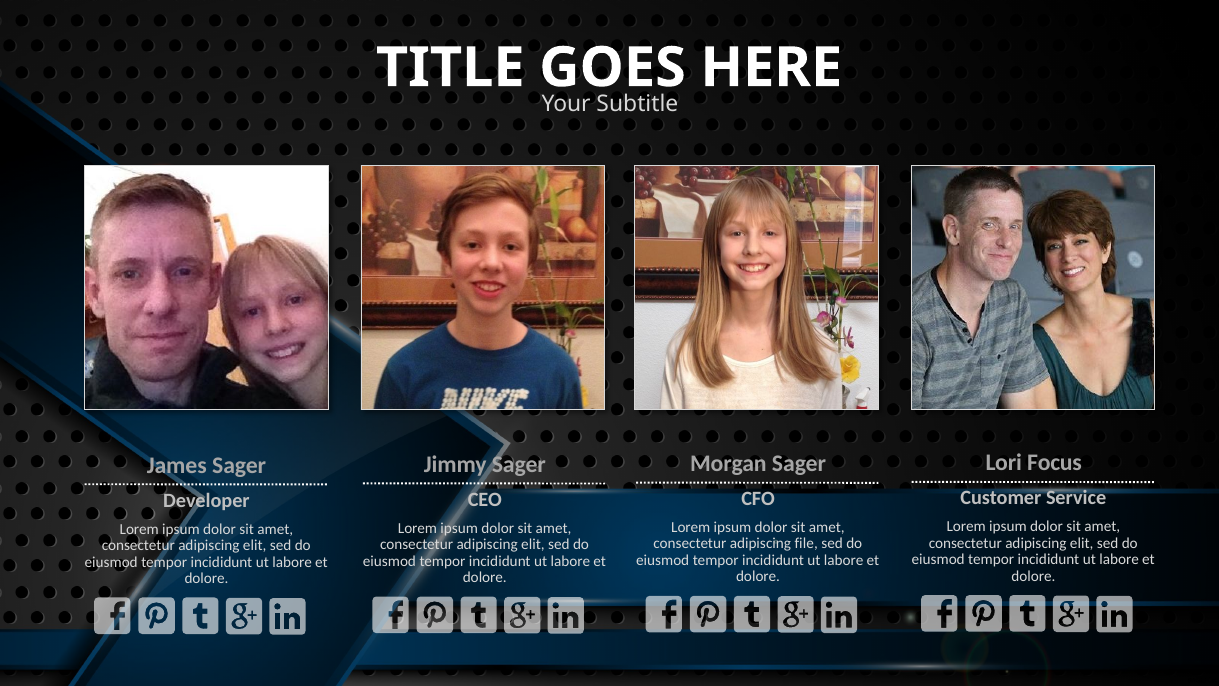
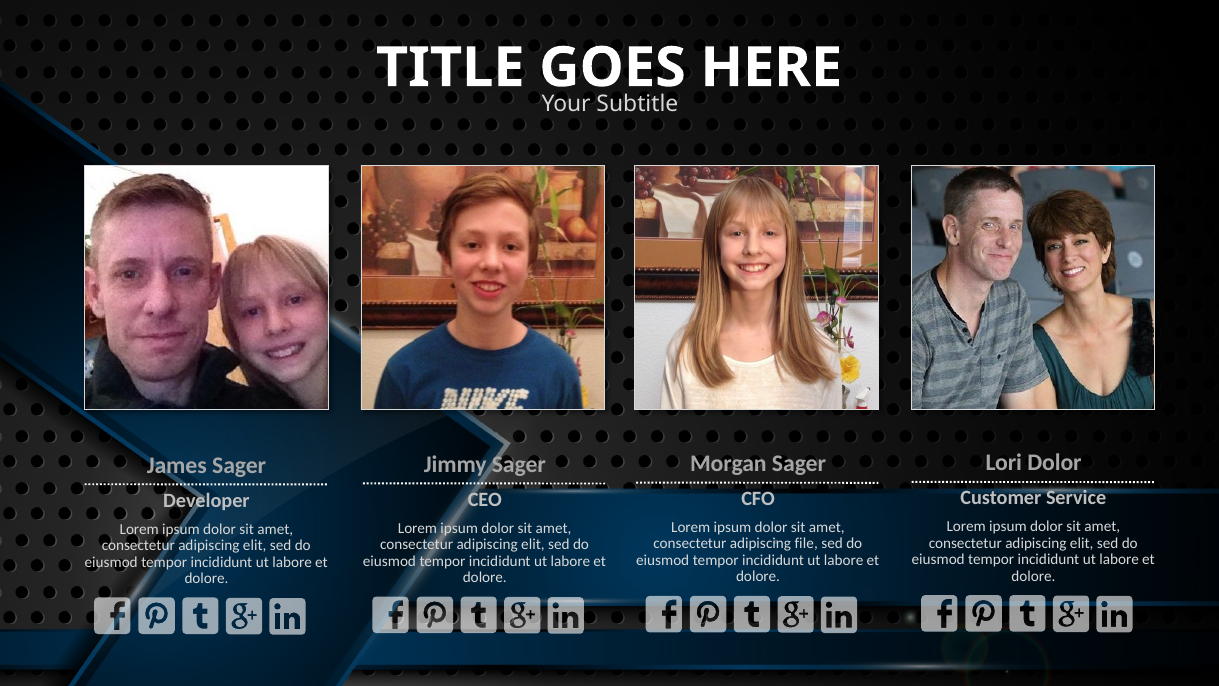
Lori Focus: Focus -> Dolor (1054, 463)
